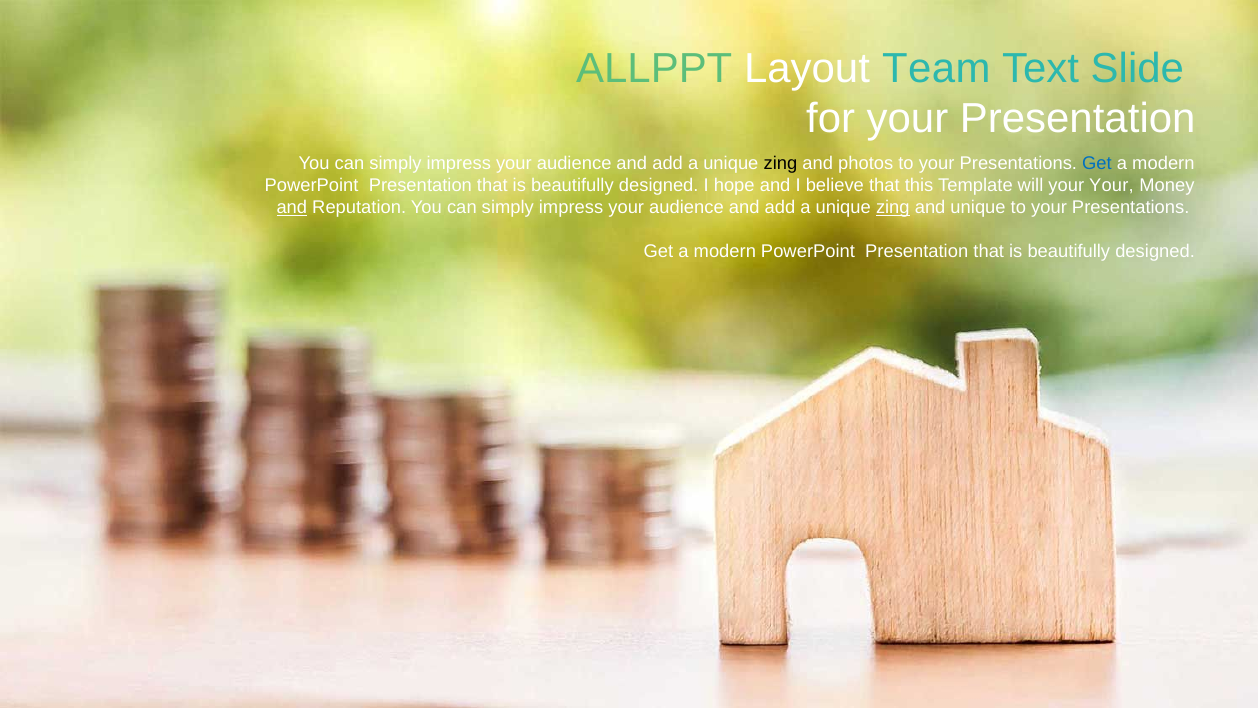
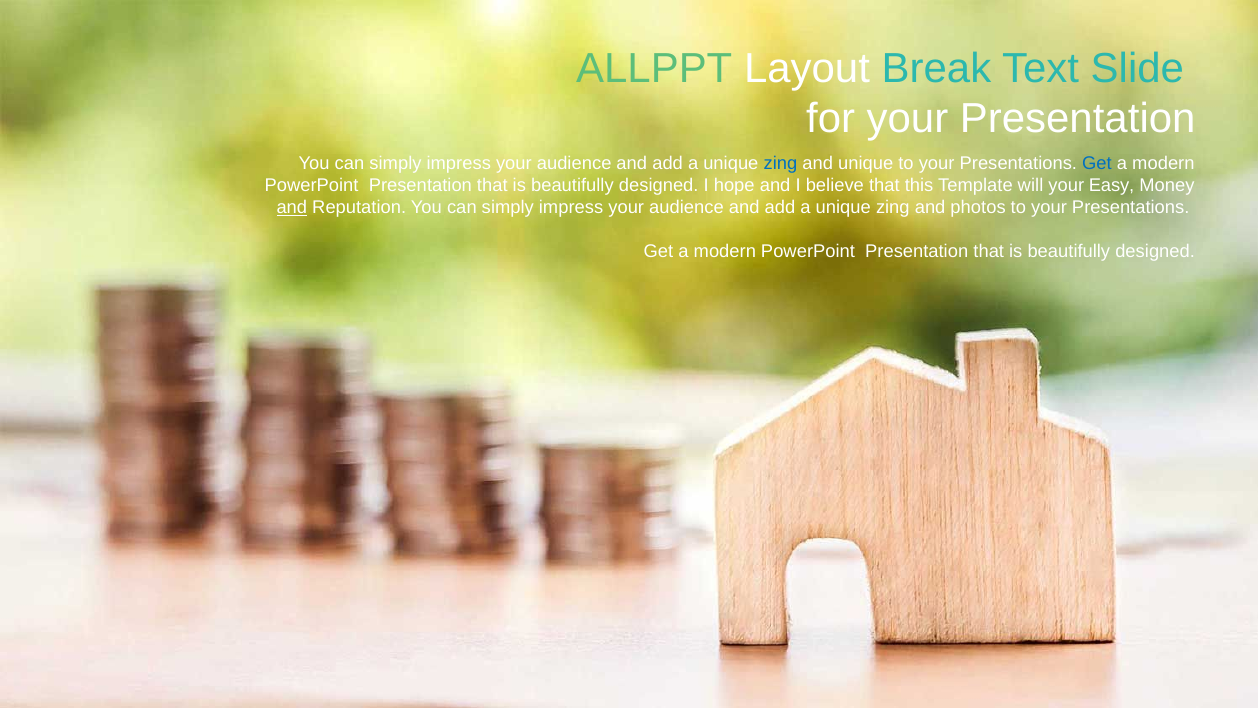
Team: Team -> Break (937, 68)
zing colour: black -> blue (780, 163)
and photos: photos -> unique (866, 163)
your Your: Your -> Easy (1112, 185)
zing underline: present -> none (893, 207)
and unique: unique -> photos (978, 207)
